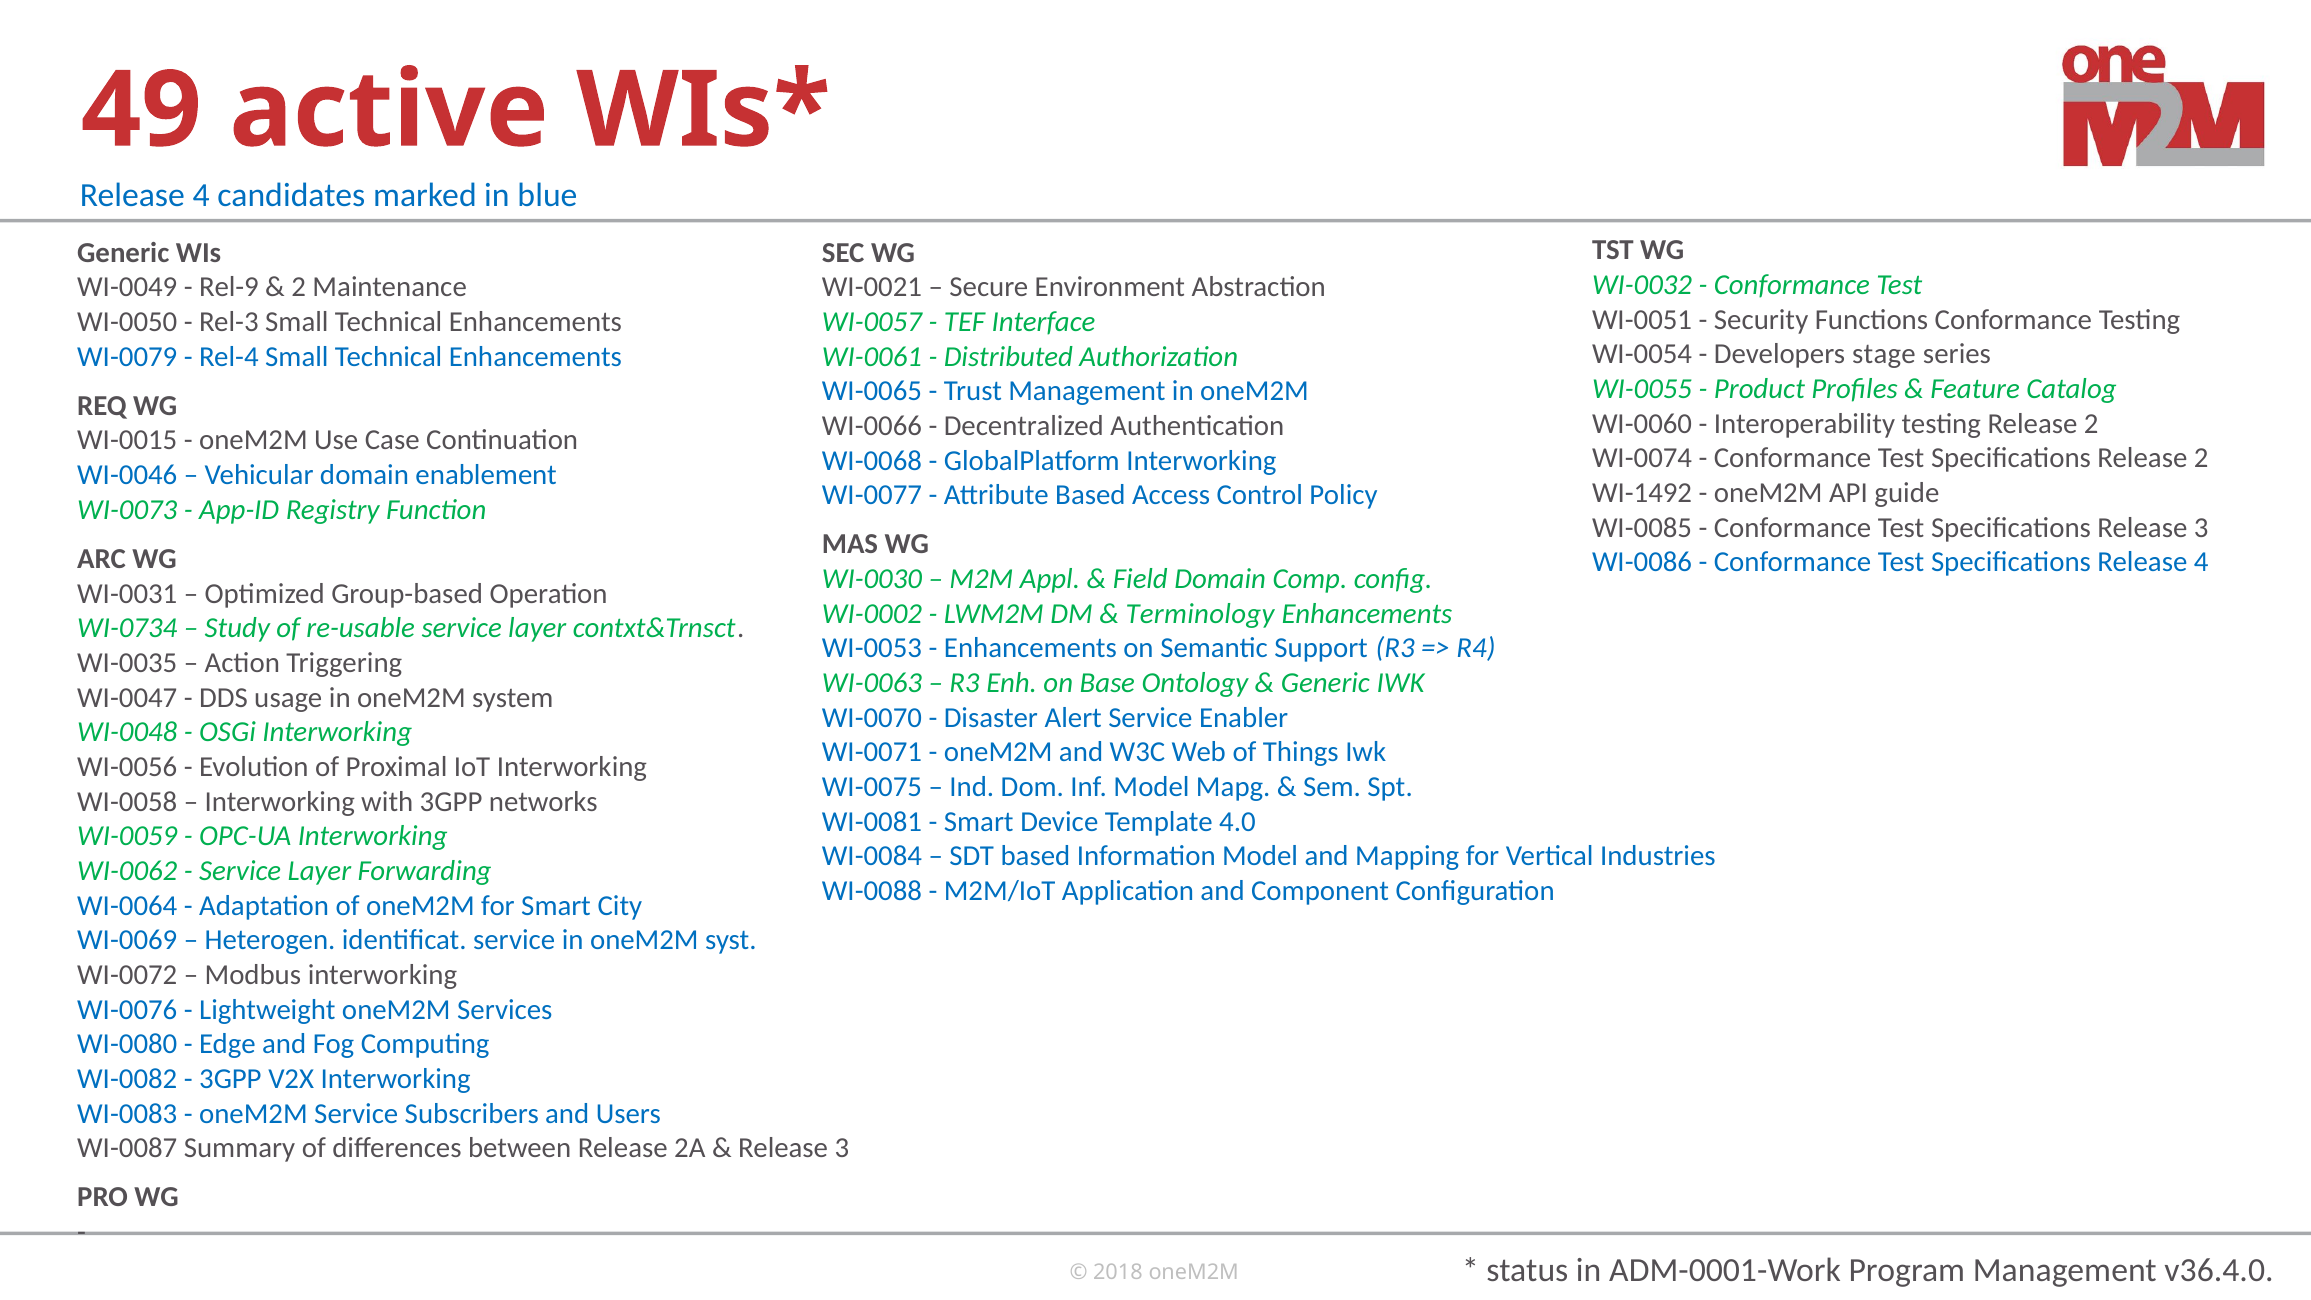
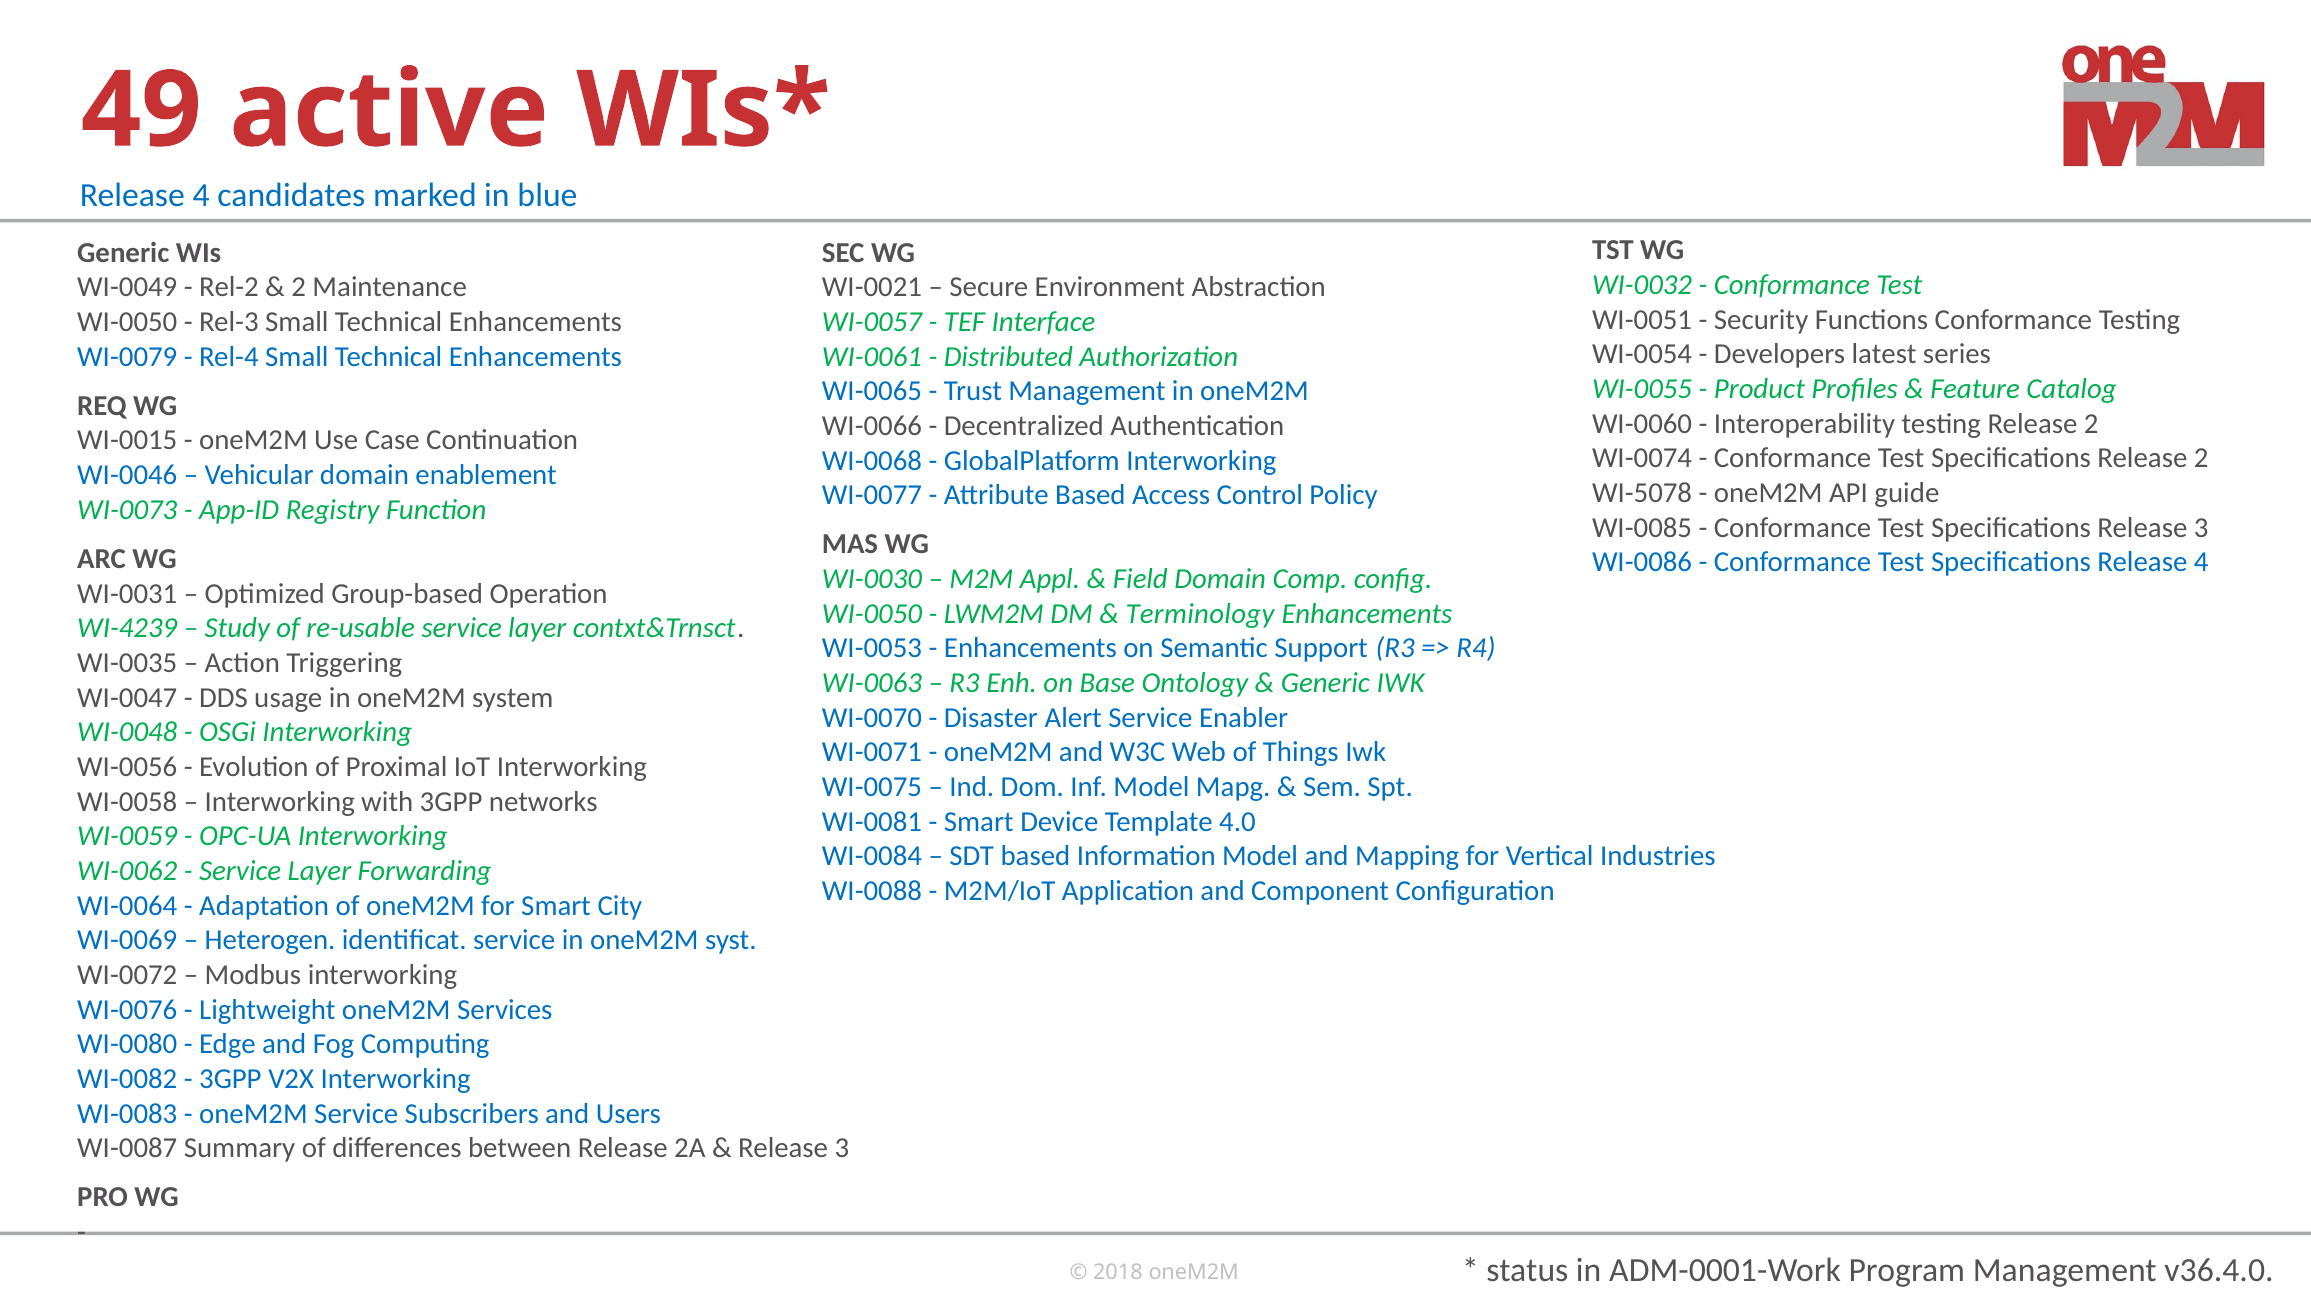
Rel-9: Rel-9 -> Rel-2 (229, 287)
stage: stage -> latest (1884, 354)
WI-1492: WI-1492 -> WI-5078 (1642, 493)
WI-0002: WI-0002 -> WI-0050 (872, 614)
WI-0734: WI-0734 -> WI-4239 (127, 628)
